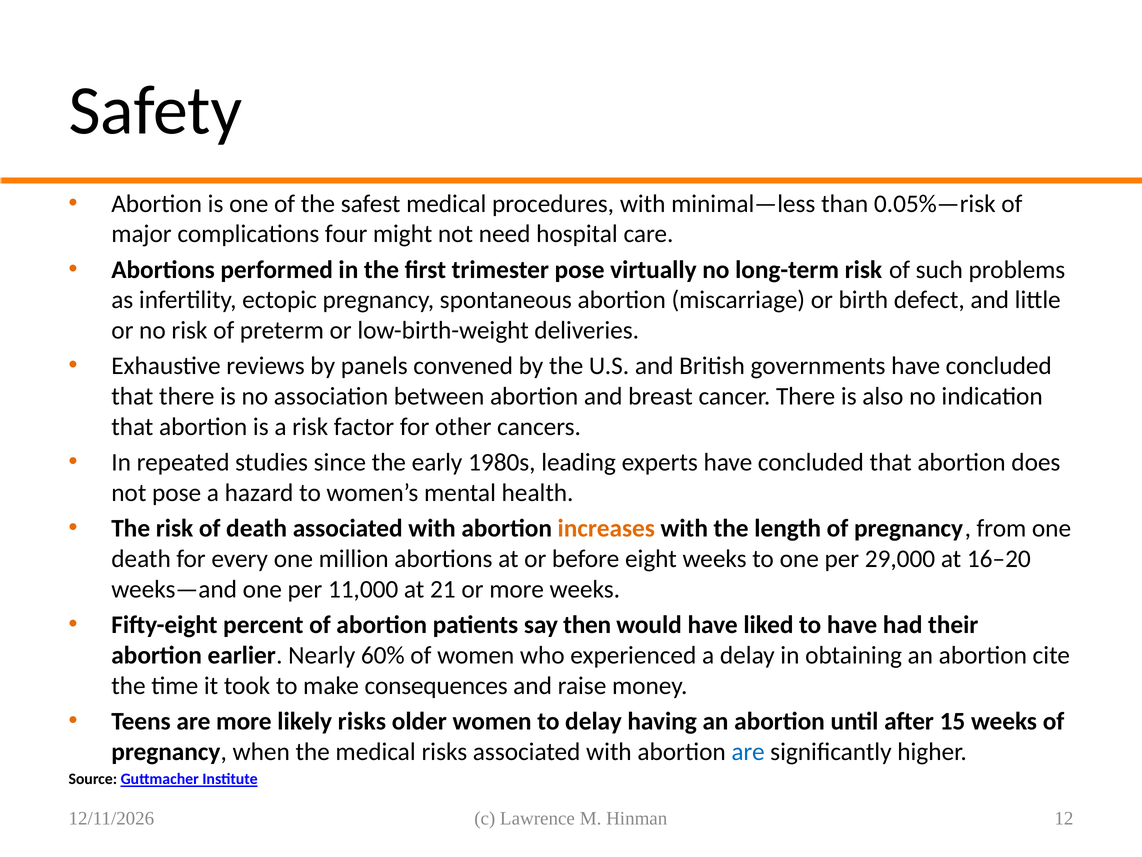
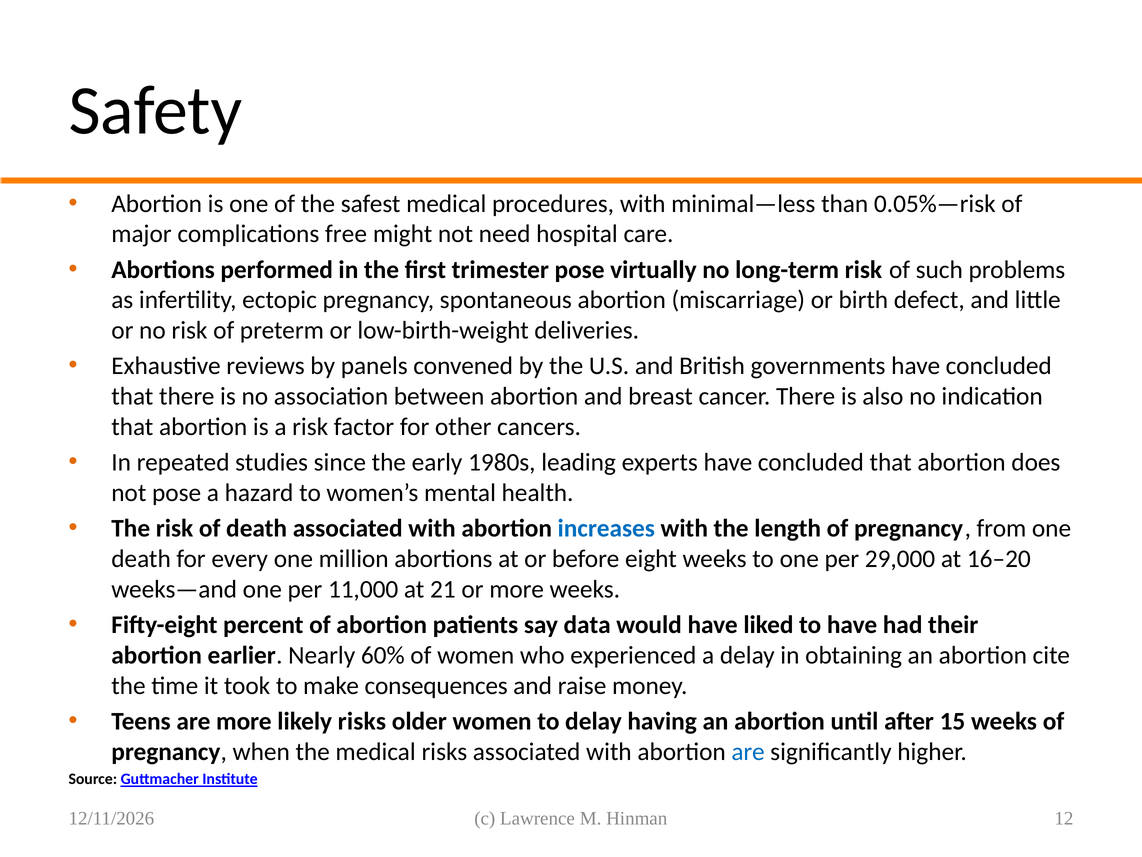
four: four -> free (346, 234)
increases colour: orange -> blue (606, 528)
then: then -> data (587, 625)
